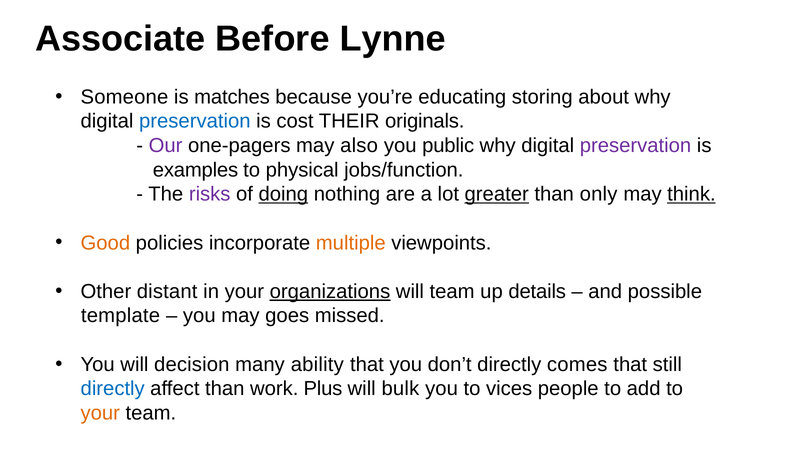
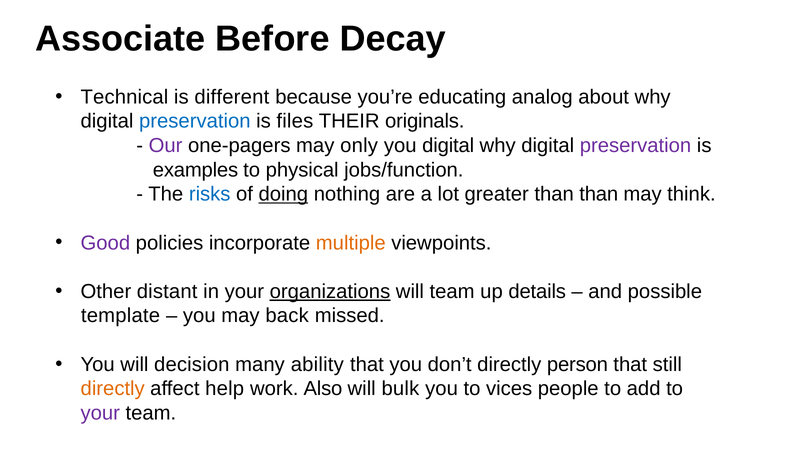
Lynne: Lynne -> Decay (393, 39)
Someone: Someone -> Technical (124, 97)
matches: matches -> different (232, 97)
storing: storing -> analog (542, 97)
cost: cost -> files (295, 121)
also: also -> only (359, 146)
you public: public -> digital (448, 146)
risks colour: purple -> blue (210, 194)
greater underline: present -> none (497, 194)
than only: only -> than (599, 194)
think underline: present -> none (691, 194)
Good colour: orange -> purple (105, 243)
goes: goes -> back (287, 316)
comes: comes -> person (577, 365)
directly colour: blue -> orange (113, 389)
affect than: than -> help (225, 389)
Plus: Plus -> Also (323, 389)
your colour: orange -> purple (100, 413)
